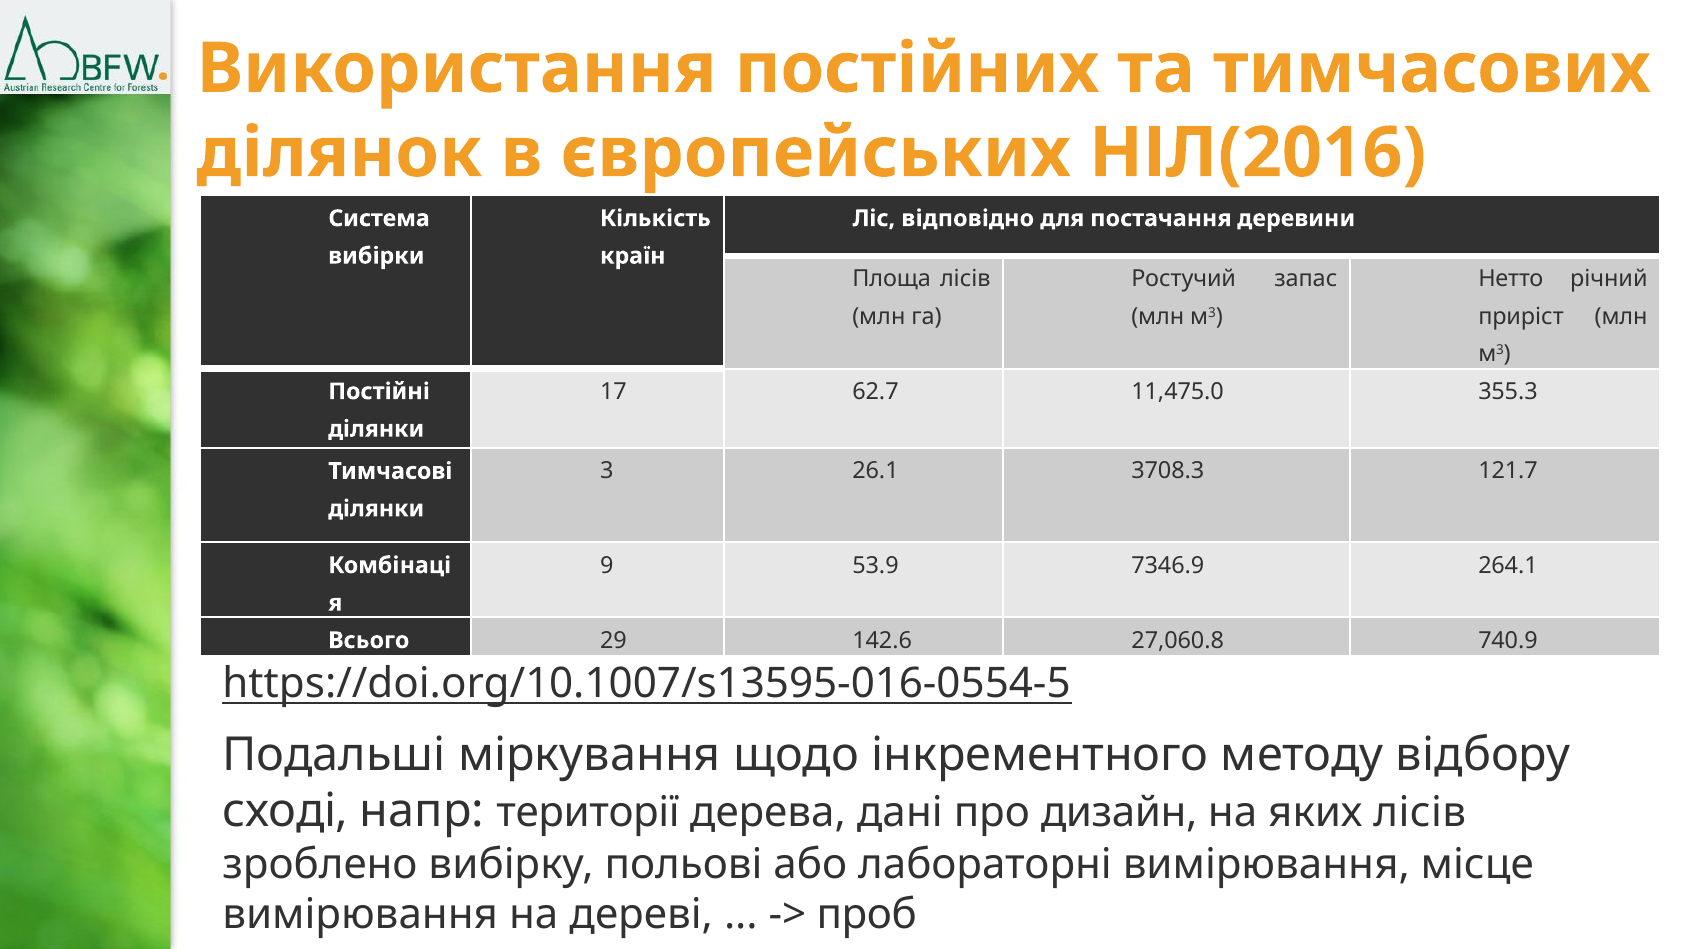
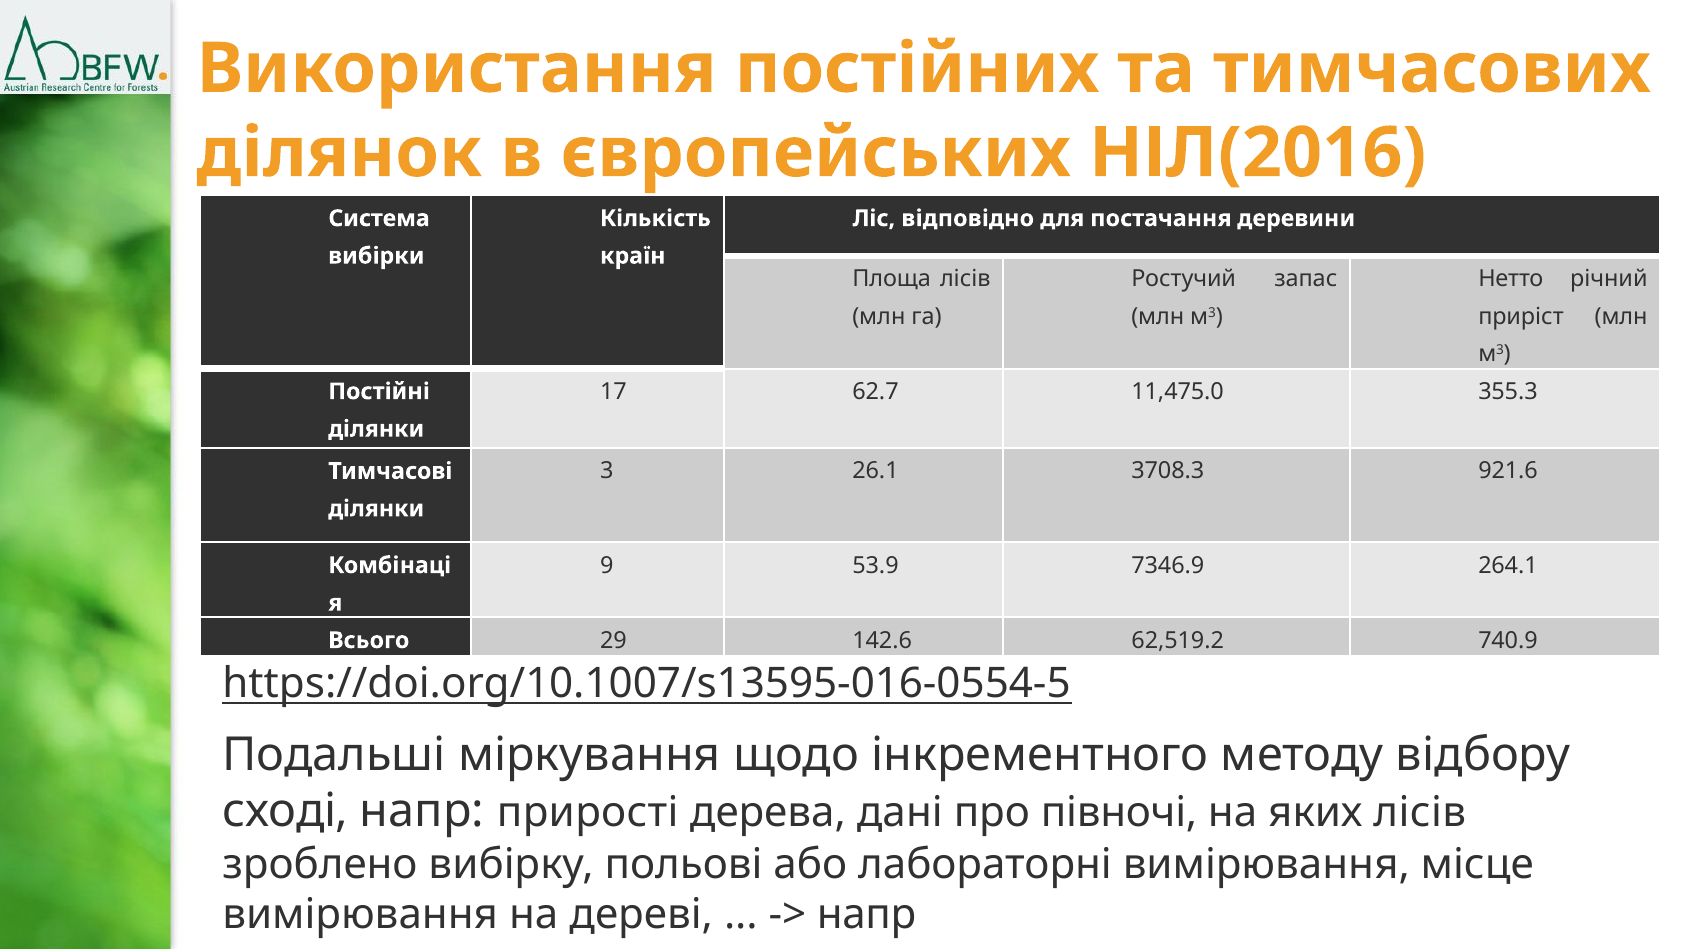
121.7: 121.7 -> 921.6 (1508, 471)
27,060.8: 27,060.8 -> 62,519.2 (1178, 640)
території: території -> прирості (588, 813)
дизайн: дизайн -> півночі (1119, 813)
проб: проб -> напр (867, 915)
